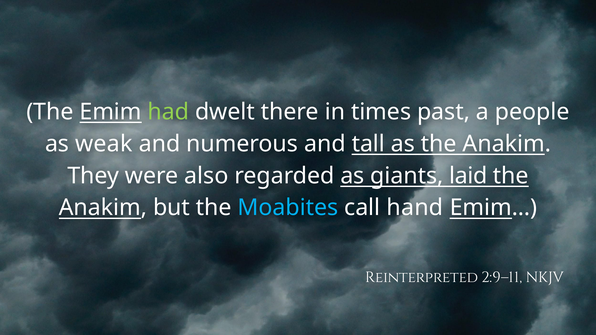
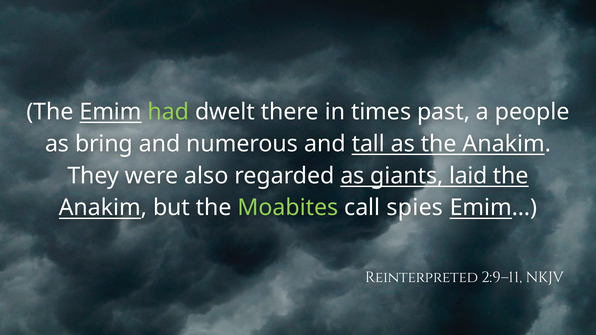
weak: weak -> bring (104, 144)
Moabites colour: light blue -> light green (288, 208)
hand: hand -> spies (415, 208)
